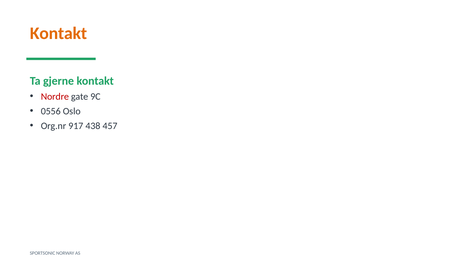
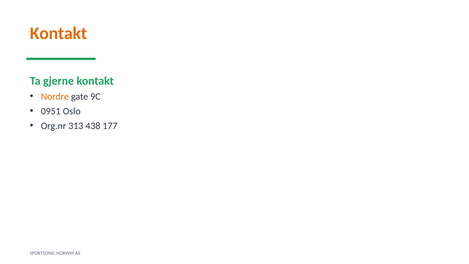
Nordre colour: red -> orange (55, 96)
0556: 0556 -> 0951 (51, 111)
917: 917 -> 313 (76, 126)
457: 457 -> 177 (110, 126)
